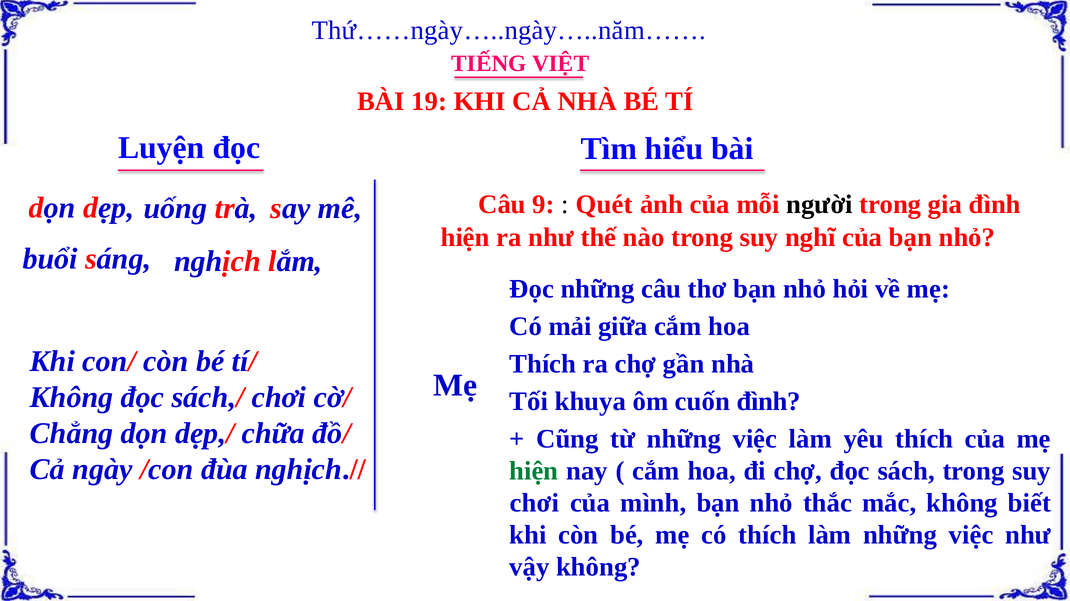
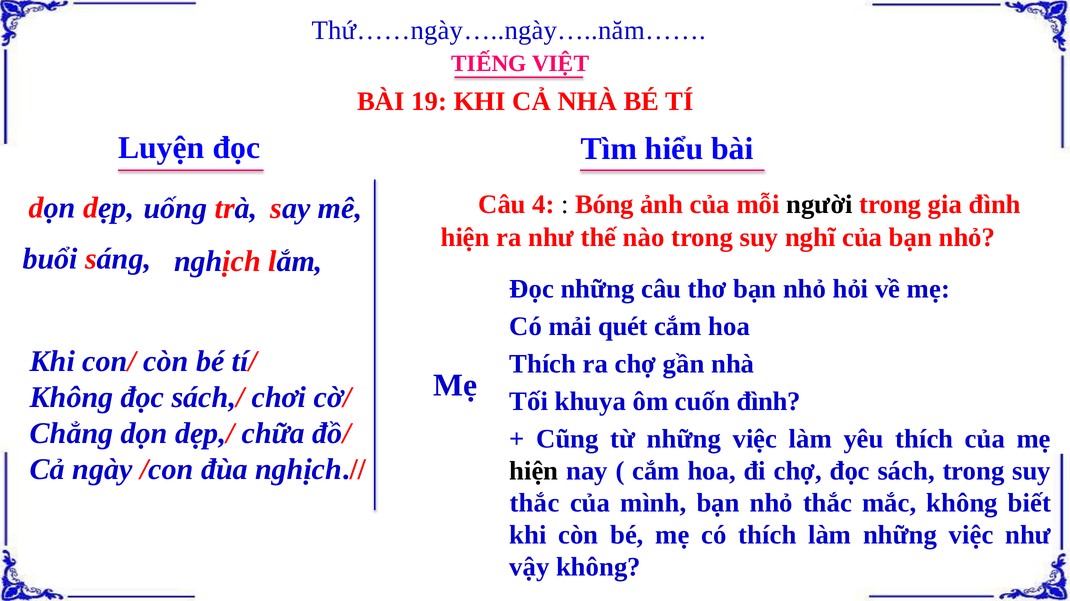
9: 9 -> 4 (544, 205)
Quét: Quét -> Bóng (605, 205)
giữa: giữa -> quét (623, 327)
hiện colour: green -> black (534, 471)
chơi: chơi -> thắc (534, 503)
